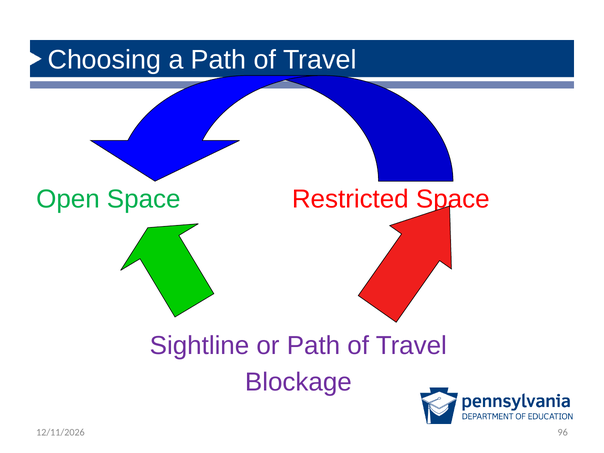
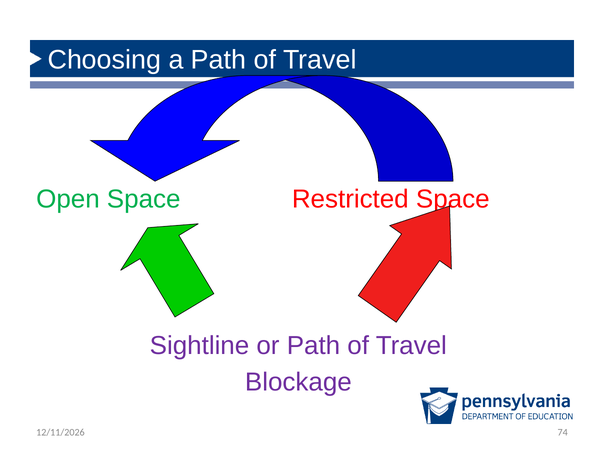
96: 96 -> 74 (563, 433)
